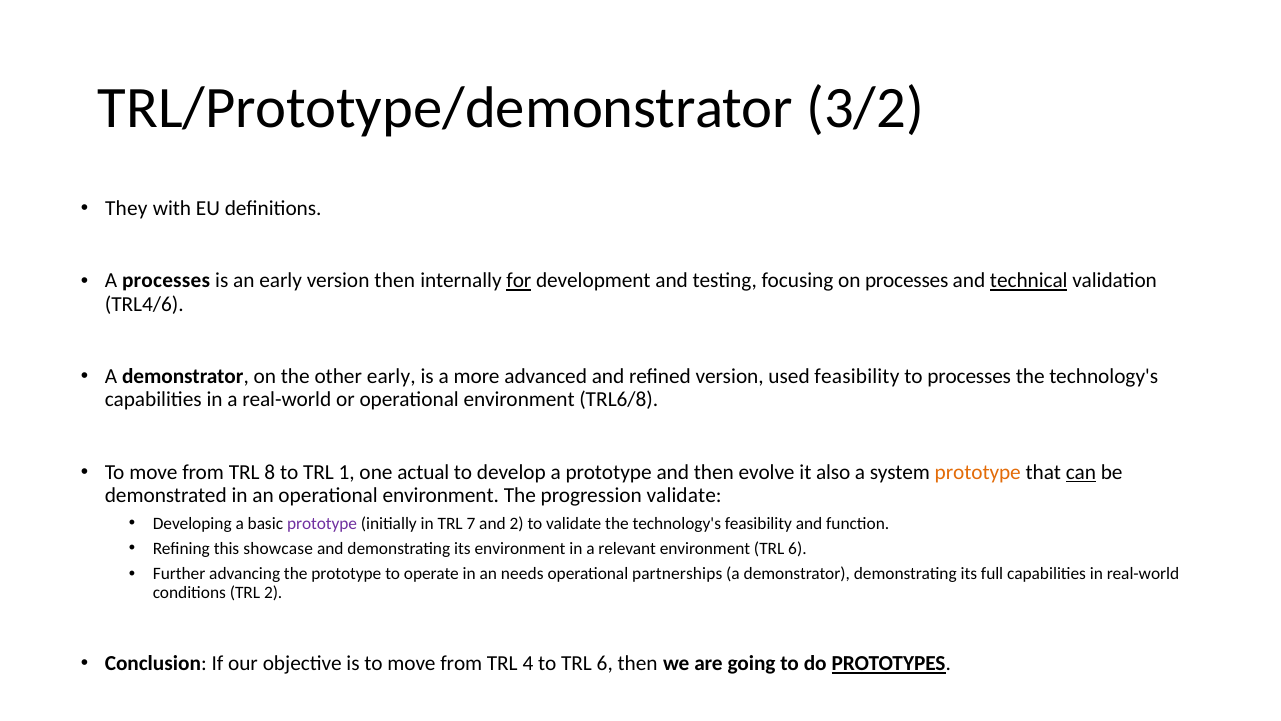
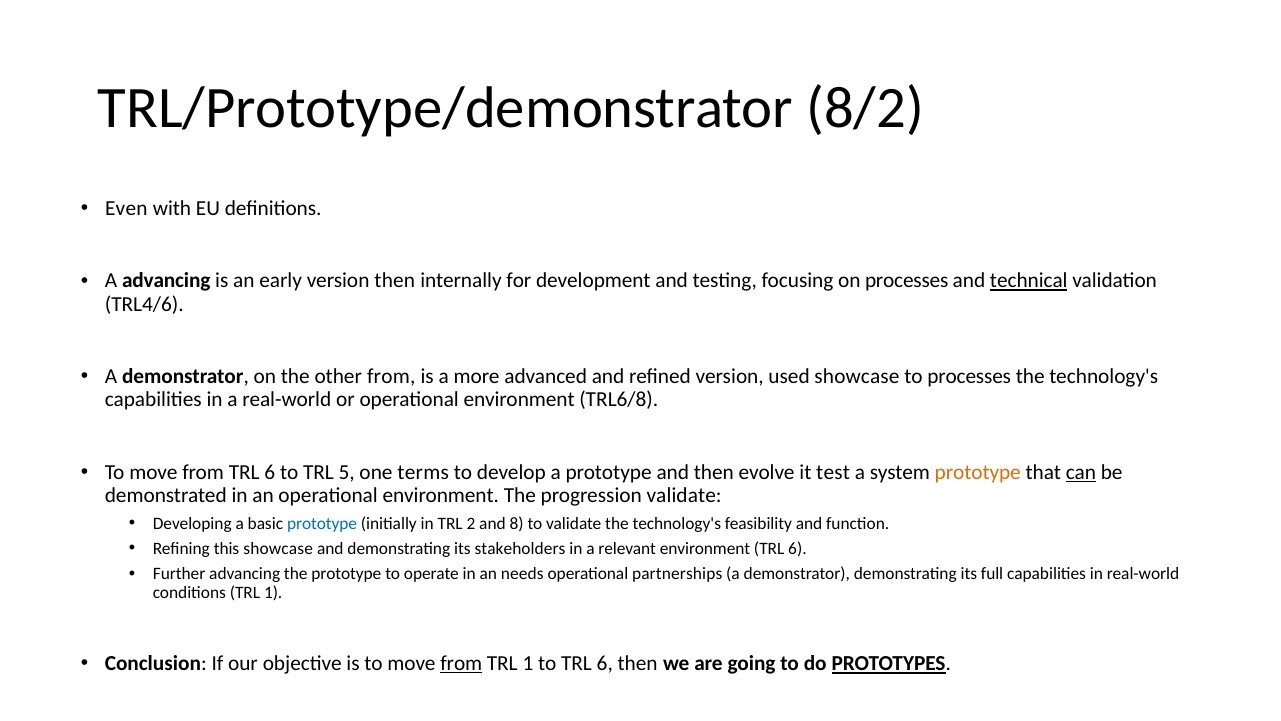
3/2: 3/2 -> 8/2 (865, 108)
They: They -> Even (126, 208)
A processes: processes -> advancing (166, 281)
for underline: present -> none (519, 281)
other early: early -> from (391, 377)
used feasibility: feasibility -> showcase (857, 377)
from TRL 8: 8 -> 6 (270, 472)
1: 1 -> 5 (347, 472)
actual: actual -> terms (423, 472)
also: also -> test (833, 472)
prototype colour: purple -> blue (322, 523)
7: 7 -> 2 (471, 523)
and 2: 2 -> 8 (517, 523)
its environment: environment -> stakeholders (520, 548)
conditions TRL 2: 2 -> 1 (273, 593)
from underline: none -> present (461, 663)
4: 4 -> 1 (528, 663)
